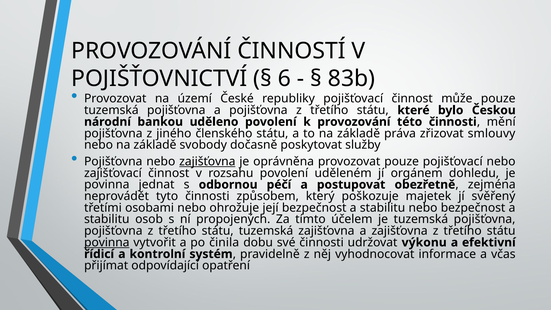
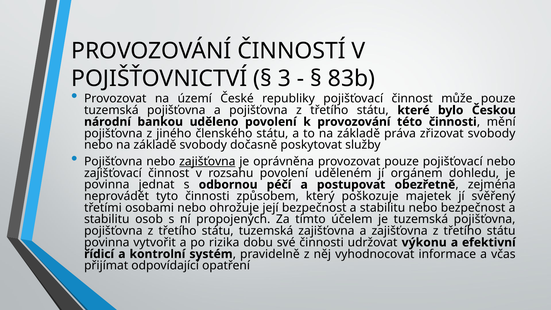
6: 6 -> 3 (284, 78)
zřizovat smlouvy: smlouvy -> svobody (492, 133)
povinna underline: present -> none (107, 242)
činila: činila -> rizika (224, 242)
